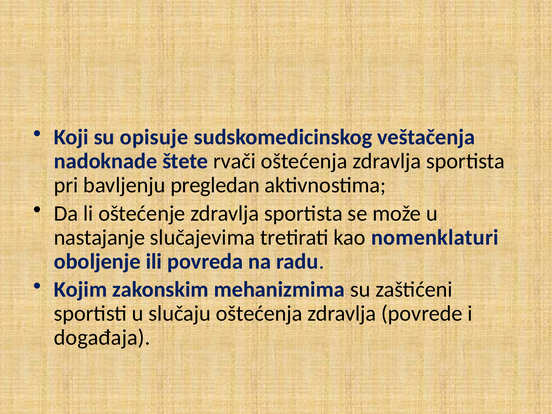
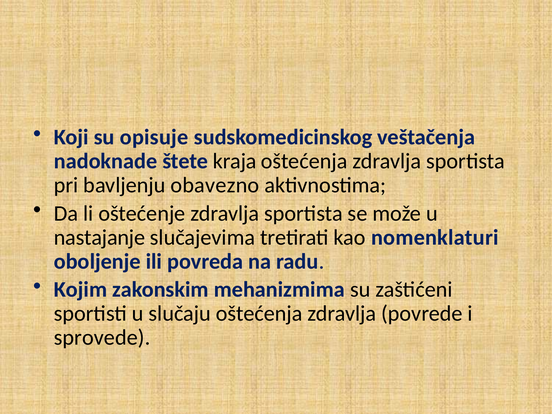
rvači: rvači -> kraja (235, 161)
pregledan: pregledan -> obavezno (215, 185)
događaja: događaja -> sprovede (102, 338)
